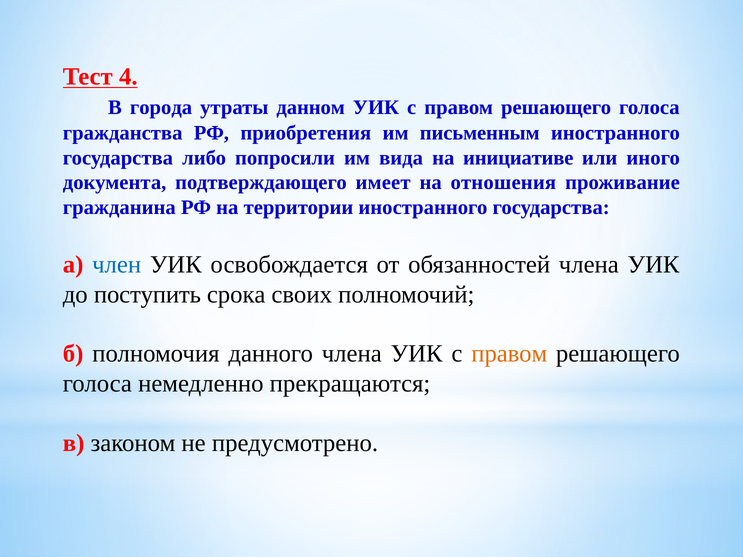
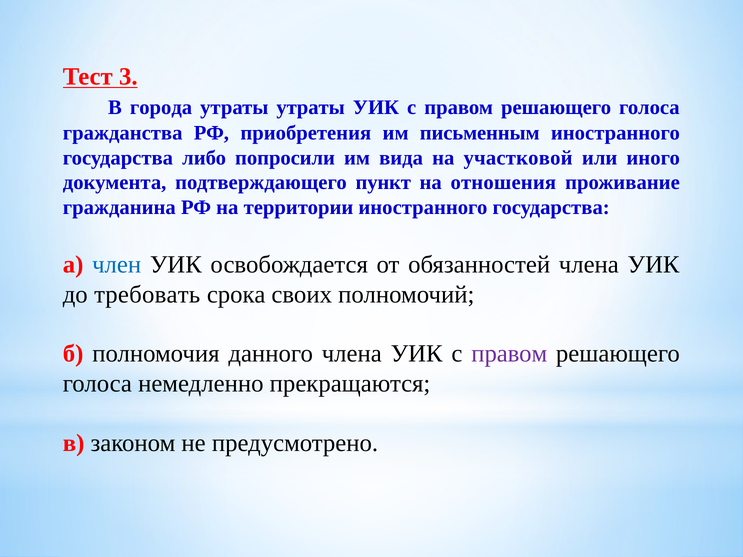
4: 4 -> 3 (128, 77)
утраты данном: данном -> утраты (311, 108)
инициативе: инициативе -> участковой (518, 158)
имеет: имеет -> пункт (383, 183)
поступить: поступить -> требовать (147, 294)
правом colour: orange -> purple (509, 354)
